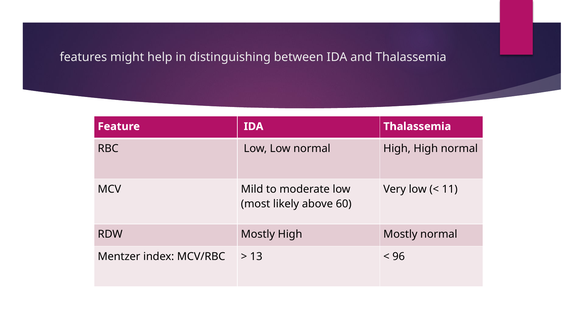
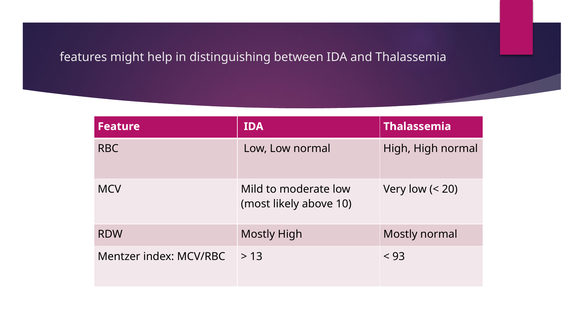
11: 11 -> 20 (450, 189)
60: 60 -> 10 (344, 204)
96: 96 -> 93 (399, 257)
